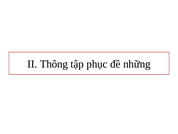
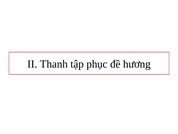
Thông: Thông -> Thanh (54, 64)
những: những -> hương (137, 64)
